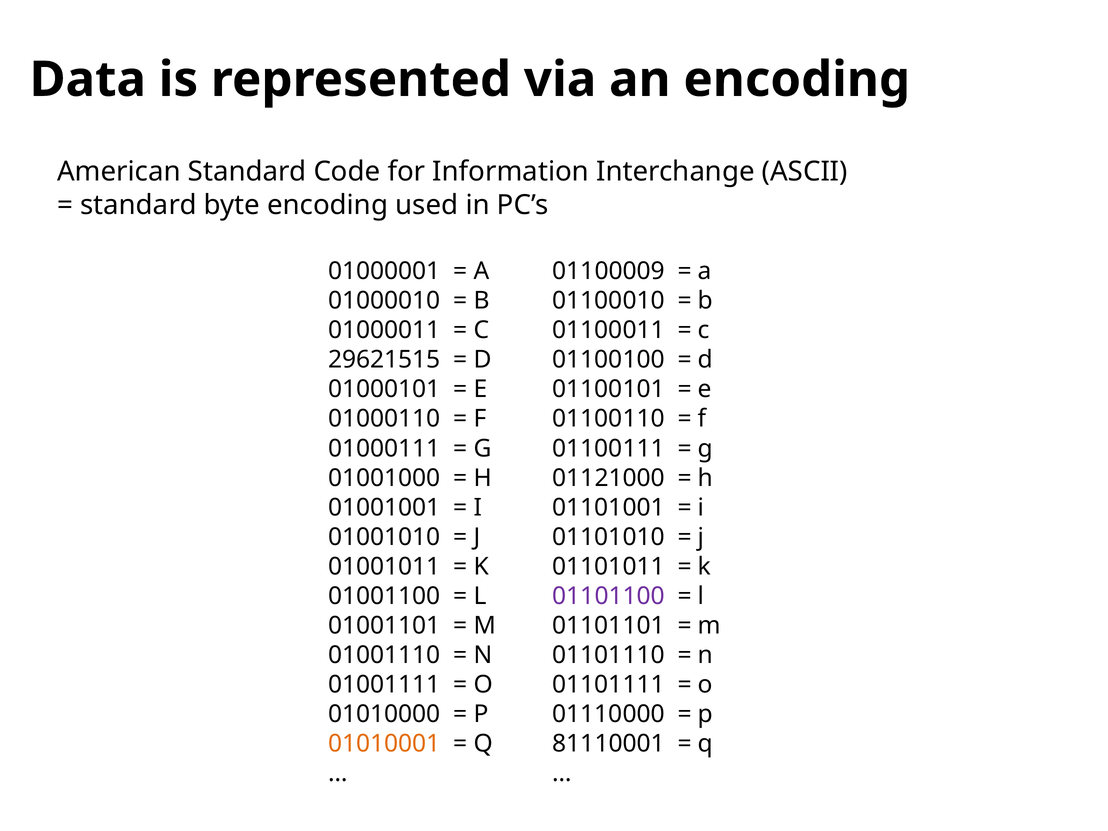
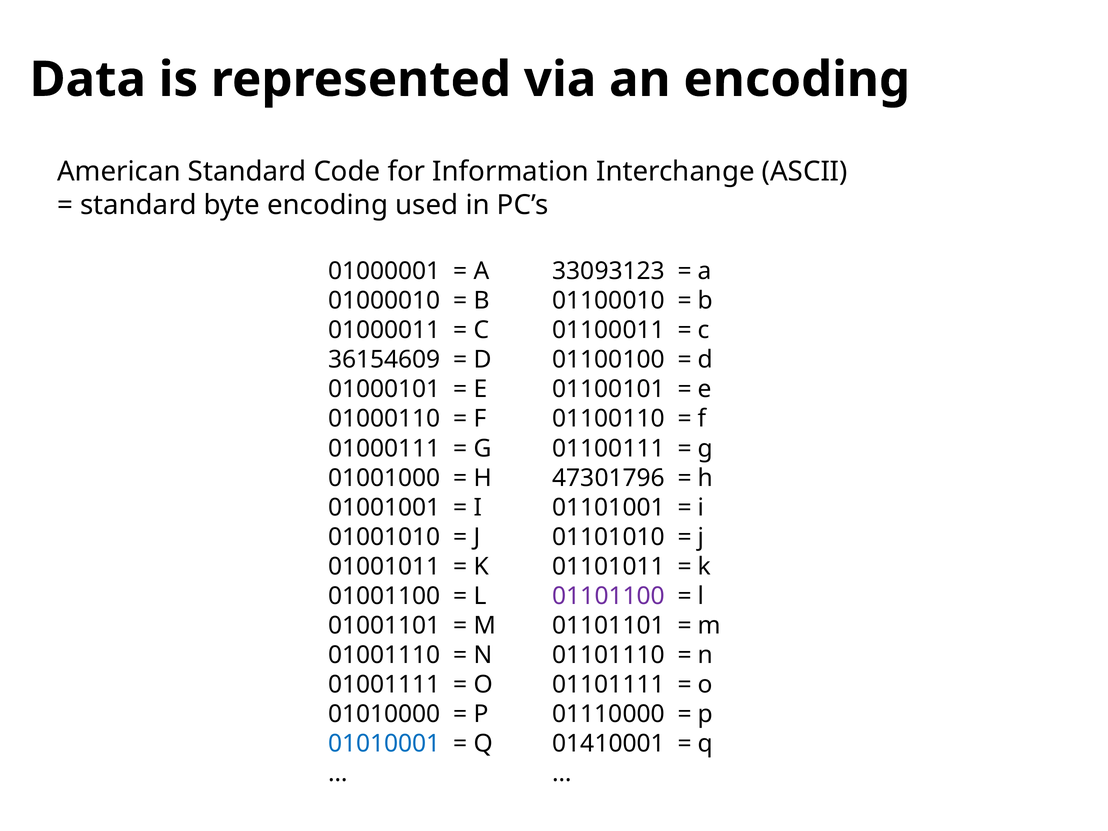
01100009: 01100009 -> 33093123 (609, 271)
29621515: 29621515 -> 36154609 (384, 360)
01121000: 01121000 -> 47301796 (609, 478)
01010001 colour: orange -> blue (384, 744)
81110001: 81110001 -> 01410001 (609, 744)
